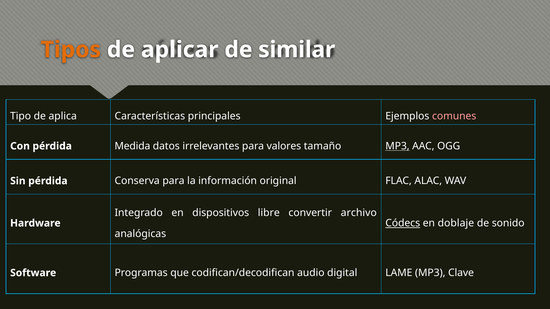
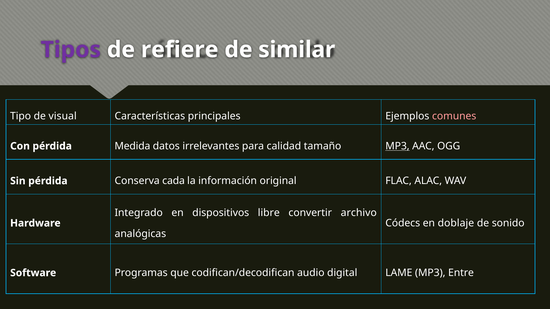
Tipos colour: orange -> purple (71, 50)
aplicar: aplicar -> refiere (180, 50)
aplica: aplica -> visual (63, 116)
valores: valores -> calidad (284, 146)
Conserva para: para -> cada (174, 181)
Códecs underline: present -> none (403, 223)
Clave: Clave -> Entre (461, 273)
